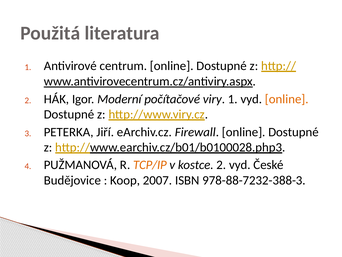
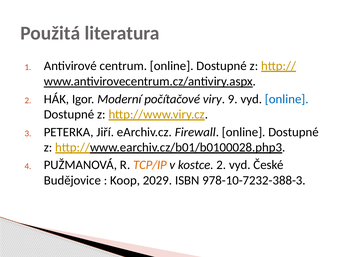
viry 1: 1 -> 9 (233, 99)
online colour: orange -> blue (287, 99)
2007: 2007 -> 2029 (158, 180)
978-88-7232-388-3: 978-88-7232-388-3 -> 978-10-7232-388-3 (254, 180)
